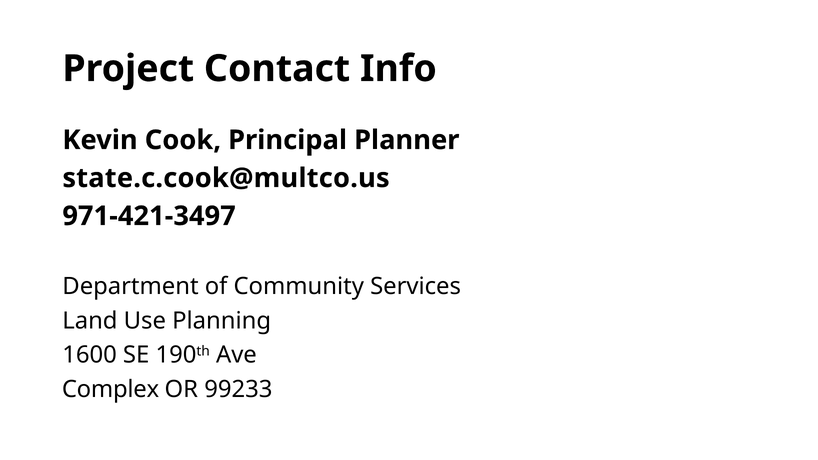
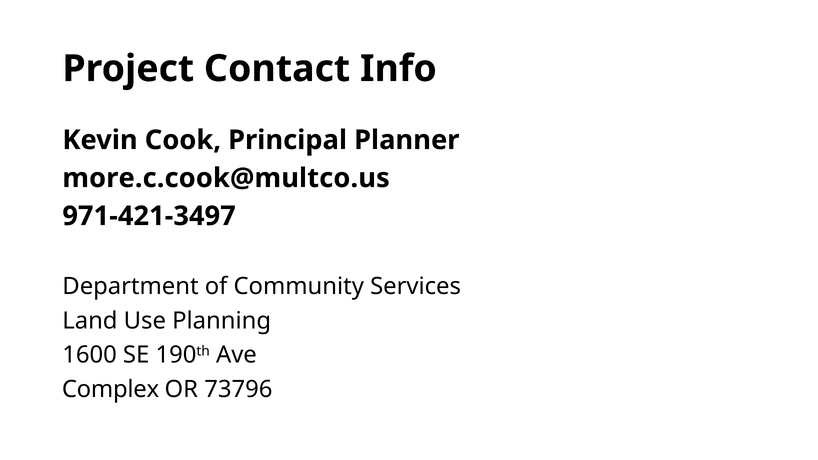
state.c.cook@multco.us: state.c.cook@multco.us -> more.c.cook@multco.us (226, 178)
99233: 99233 -> 73796 (238, 389)
